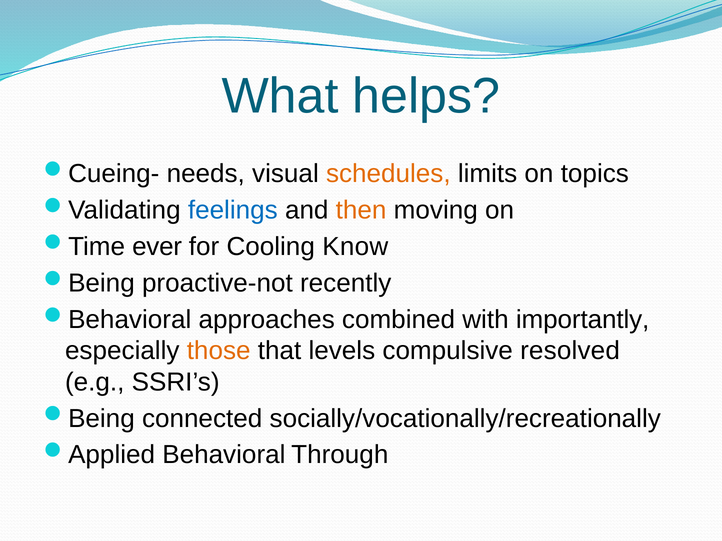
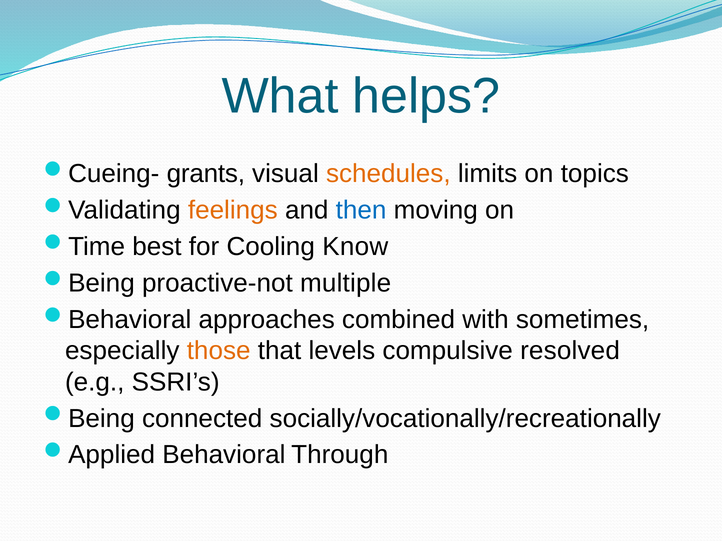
needs: needs -> grants (206, 174)
feelings colour: blue -> orange (233, 210)
then colour: orange -> blue (361, 210)
ever: ever -> best (157, 247)
recently: recently -> multiple (346, 283)
importantly: importantly -> sometimes (583, 320)
